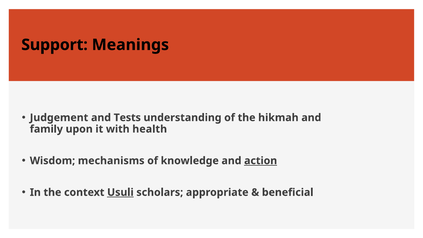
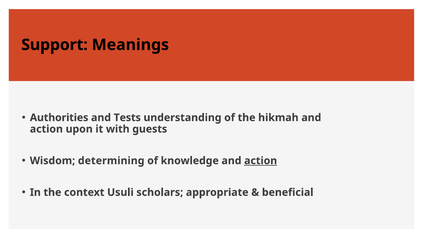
Judgement: Judgement -> Authorities (59, 118)
family: family -> action (46, 129)
health: health -> guests (150, 129)
mechanisms: mechanisms -> determining (111, 161)
Usuli underline: present -> none (120, 192)
